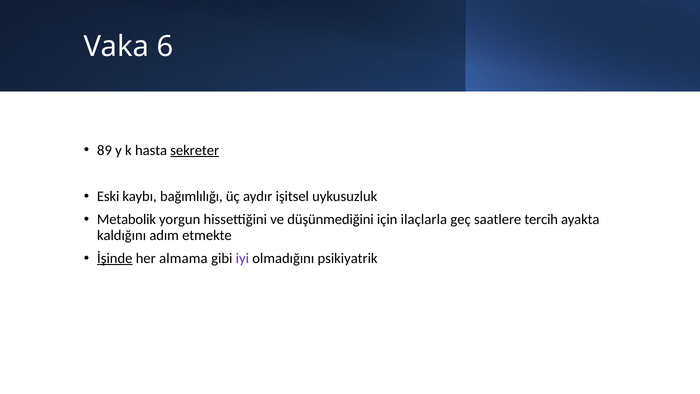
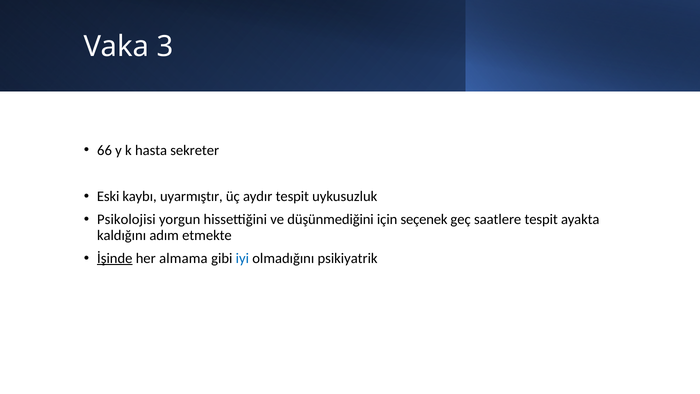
6: 6 -> 3 (165, 46)
89: 89 -> 66 (105, 150)
sekreter underline: present -> none (195, 150)
bağımlılığı: bağımlılığı -> uyarmıştır (191, 196)
aydır işitsel: işitsel -> tespit (292, 196)
Metabolik: Metabolik -> Psikolojisi (126, 219)
ilaçlarla: ilaçlarla -> seçenek (424, 219)
saatlere tercih: tercih -> tespit (541, 219)
iyi colour: purple -> blue (242, 258)
